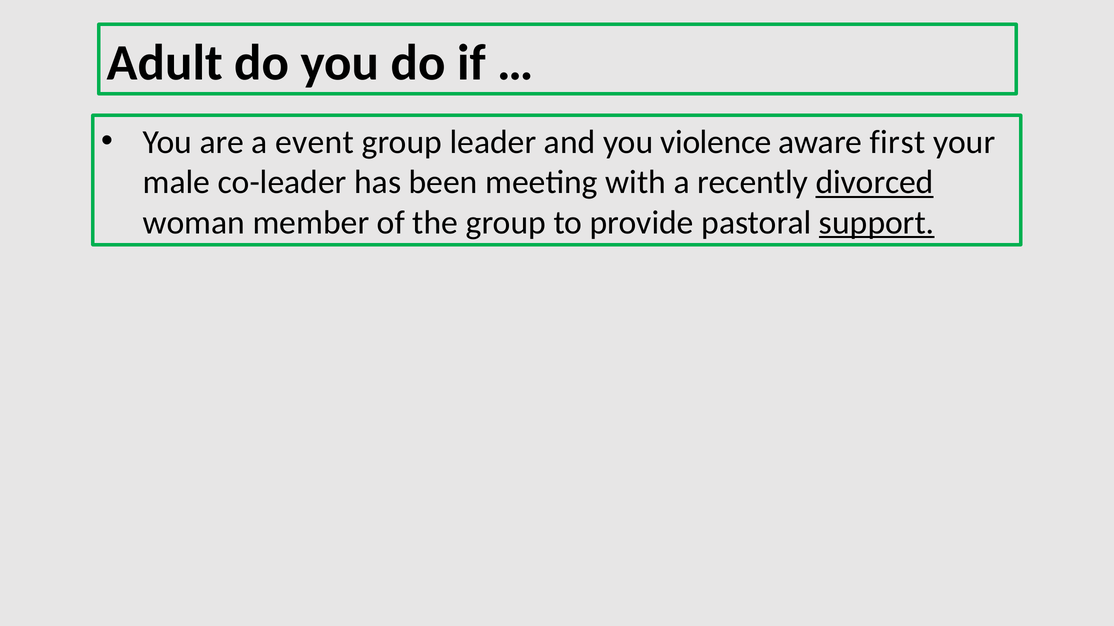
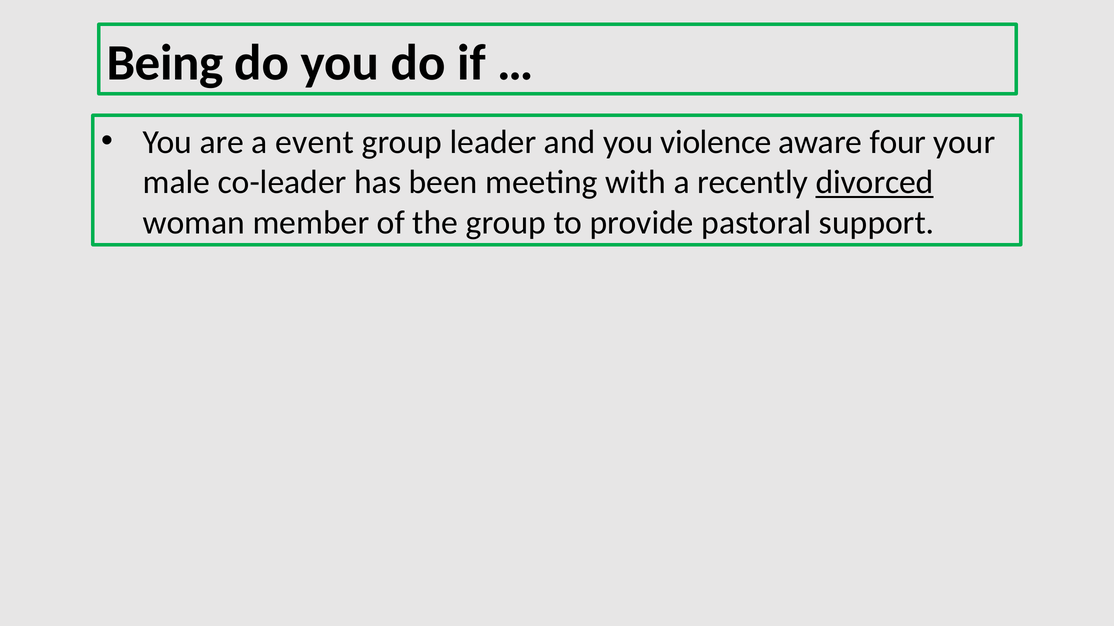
Adult: Adult -> Being (165, 63)
first: first -> four (898, 142)
support underline: present -> none (877, 223)
